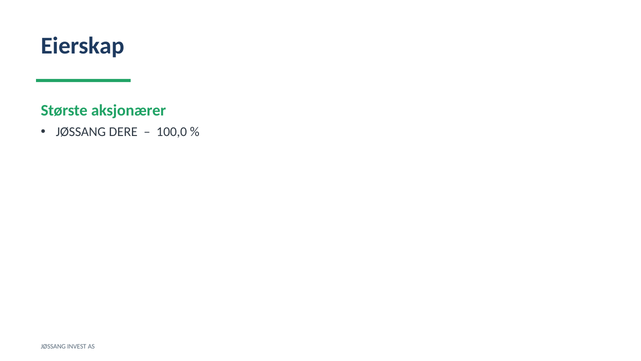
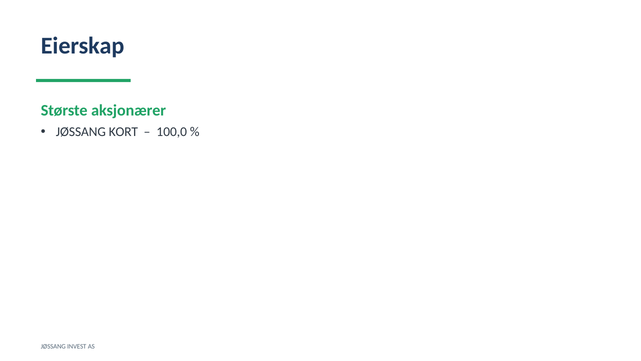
DERE: DERE -> KORT (123, 132)
